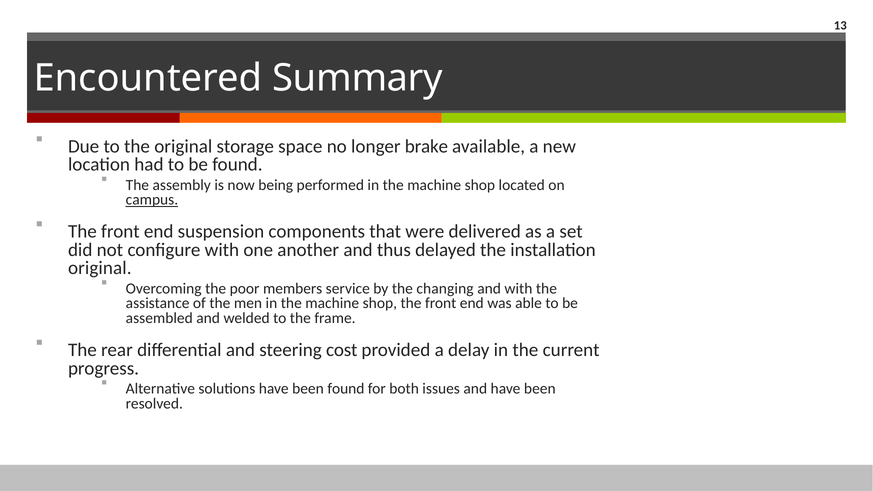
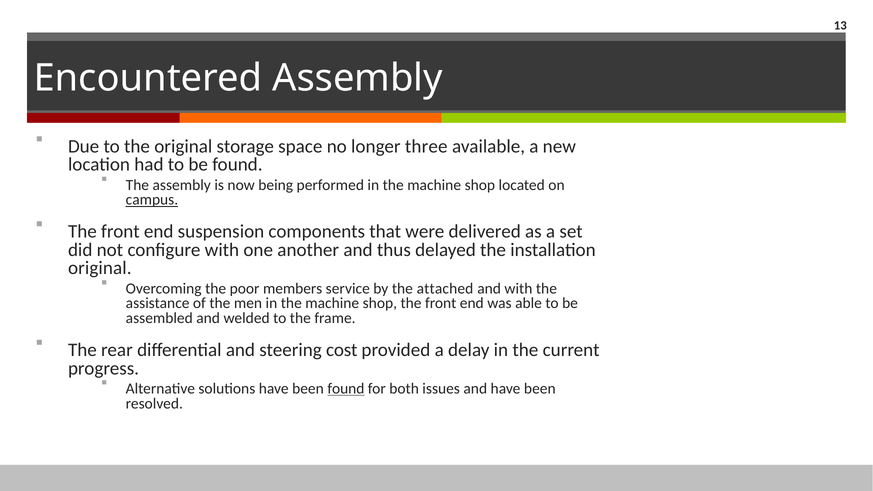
Encountered Summary: Summary -> Assembly (357, 78)
brake: brake -> three (426, 146)
changing: changing -> attached (445, 289)
found underline: none -> present (346, 389)
